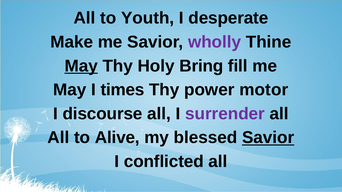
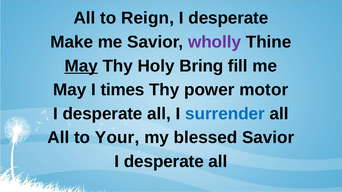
Youth: Youth -> Reign (148, 18)
discourse: discourse -> desperate (103, 114)
surrender colour: purple -> blue (225, 114)
Alive: Alive -> Your (117, 138)
Savior underline: present -> none (268, 138)
conflicted: conflicted -> desperate (164, 162)
